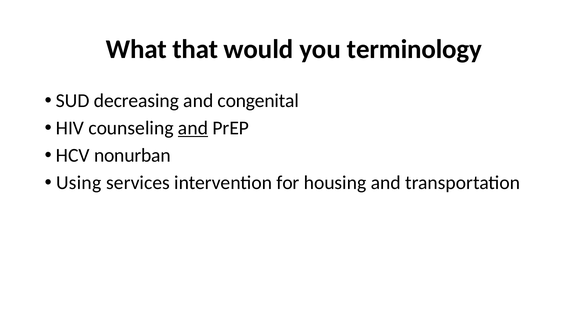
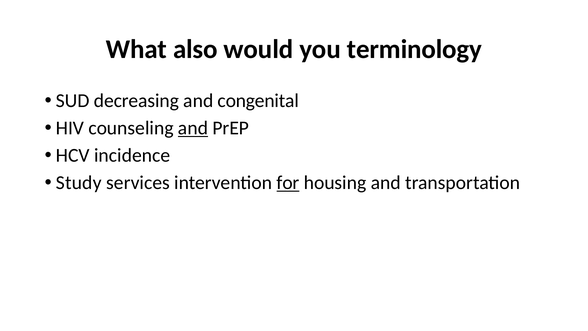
that: that -> also (195, 49)
nonurban: nonurban -> incidence (132, 155)
Using: Using -> Study (79, 183)
for underline: none -> present (288, 183)
